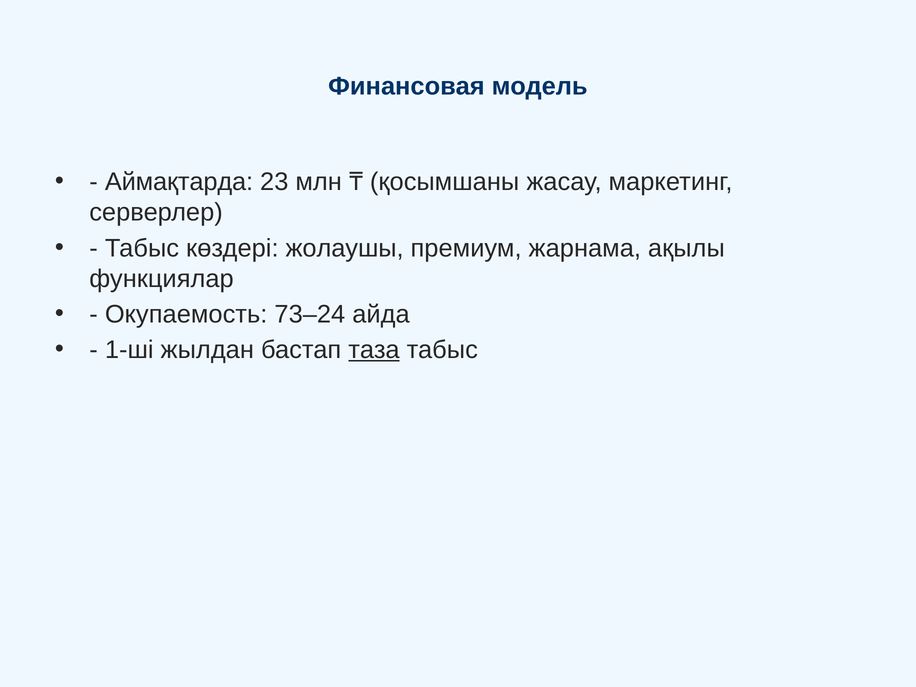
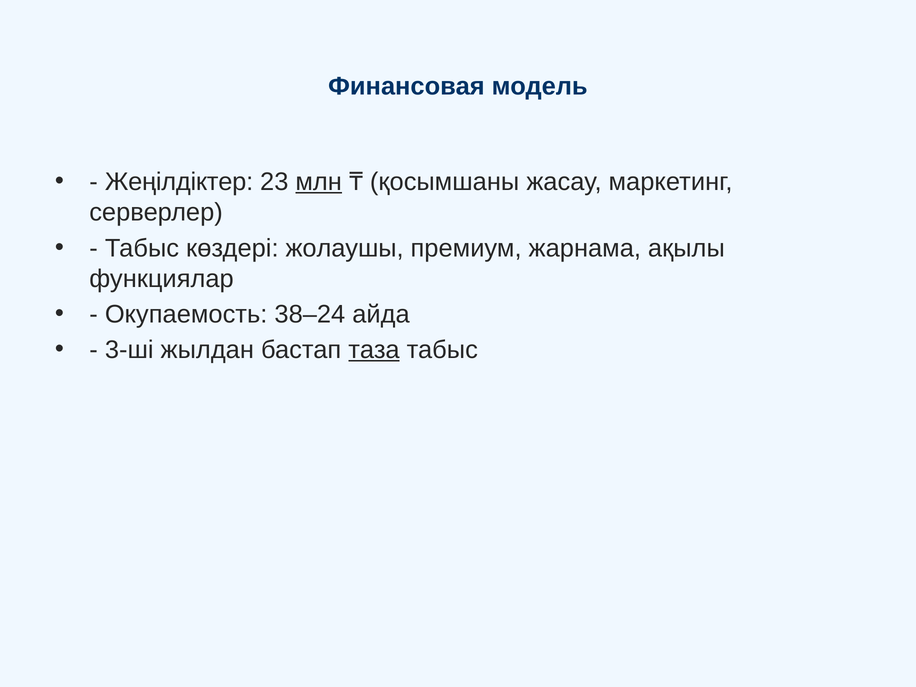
Аймақтарда: Аймақтарда -> Жеңілдіктер (179, 182)
млн underline: none -> present (319, 182)
73–24: 73–24 -> 38–24 (310, 314)
1-ші: 1-ші -> 3-ші (129, 350)
